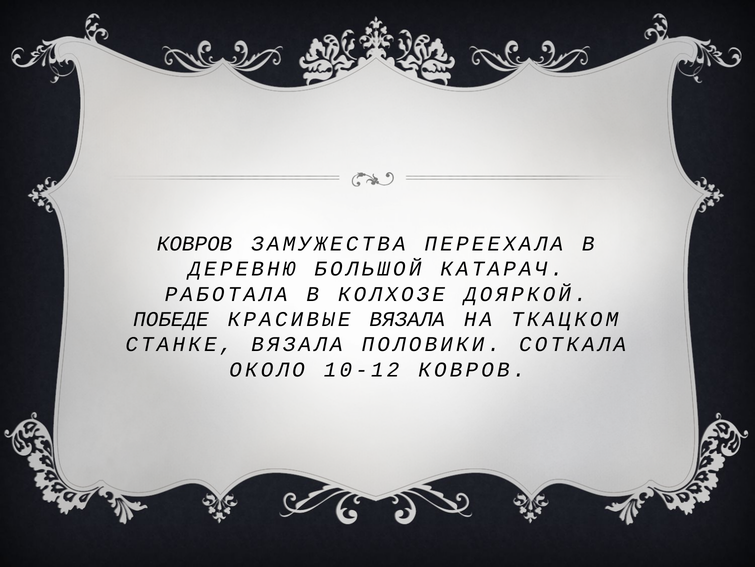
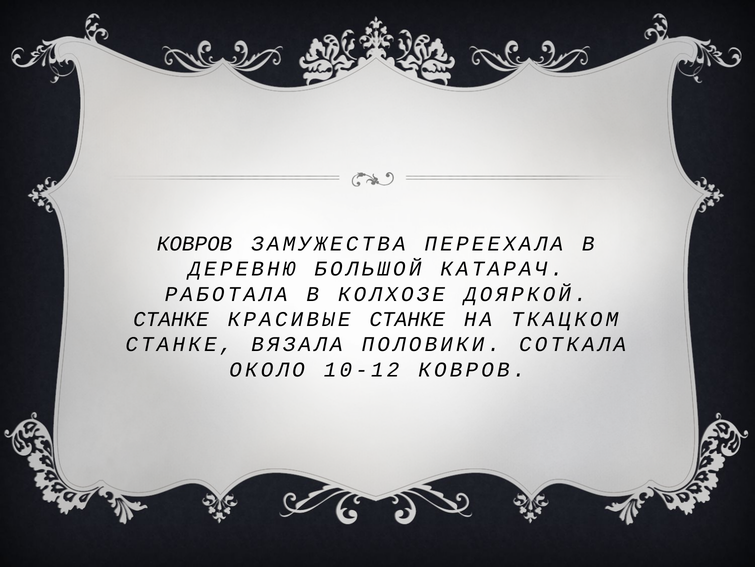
ПОБЕДЕ: ПОБЕДЕ -> СТАНКЕ (171, 319)
КРАСИВЫЕ ВЯЗАЛА: ВЯЗАЛА -> СТАНКЕ (407, 319)
